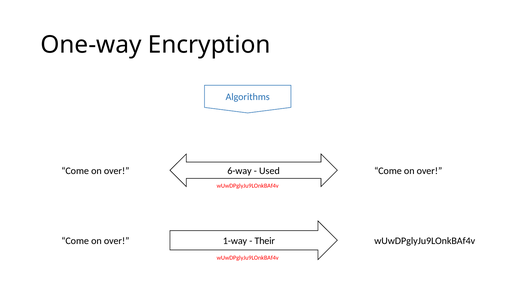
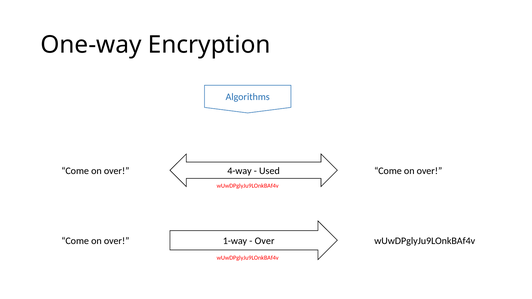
6-way: 6-way -> 4-way (239, 171)
Their: Their -> Over (265, 241)
